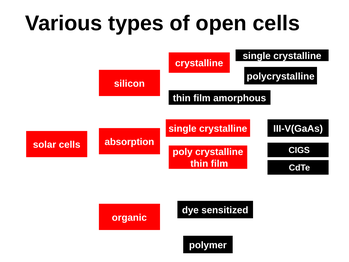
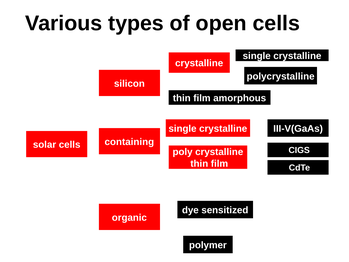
absorption: absorption -> containing (129, 142)
